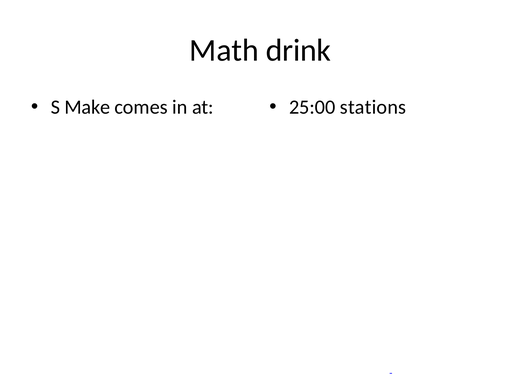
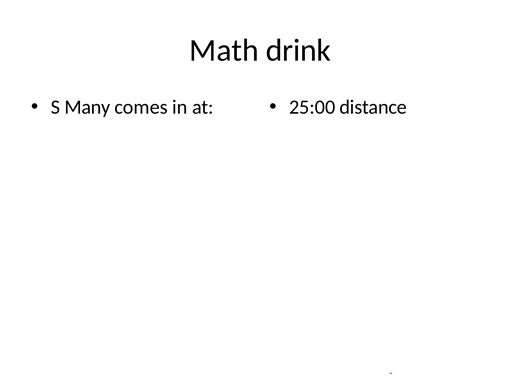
Make: Make -> Many (87, 107)
stations: stations -> distance (373, 107)
